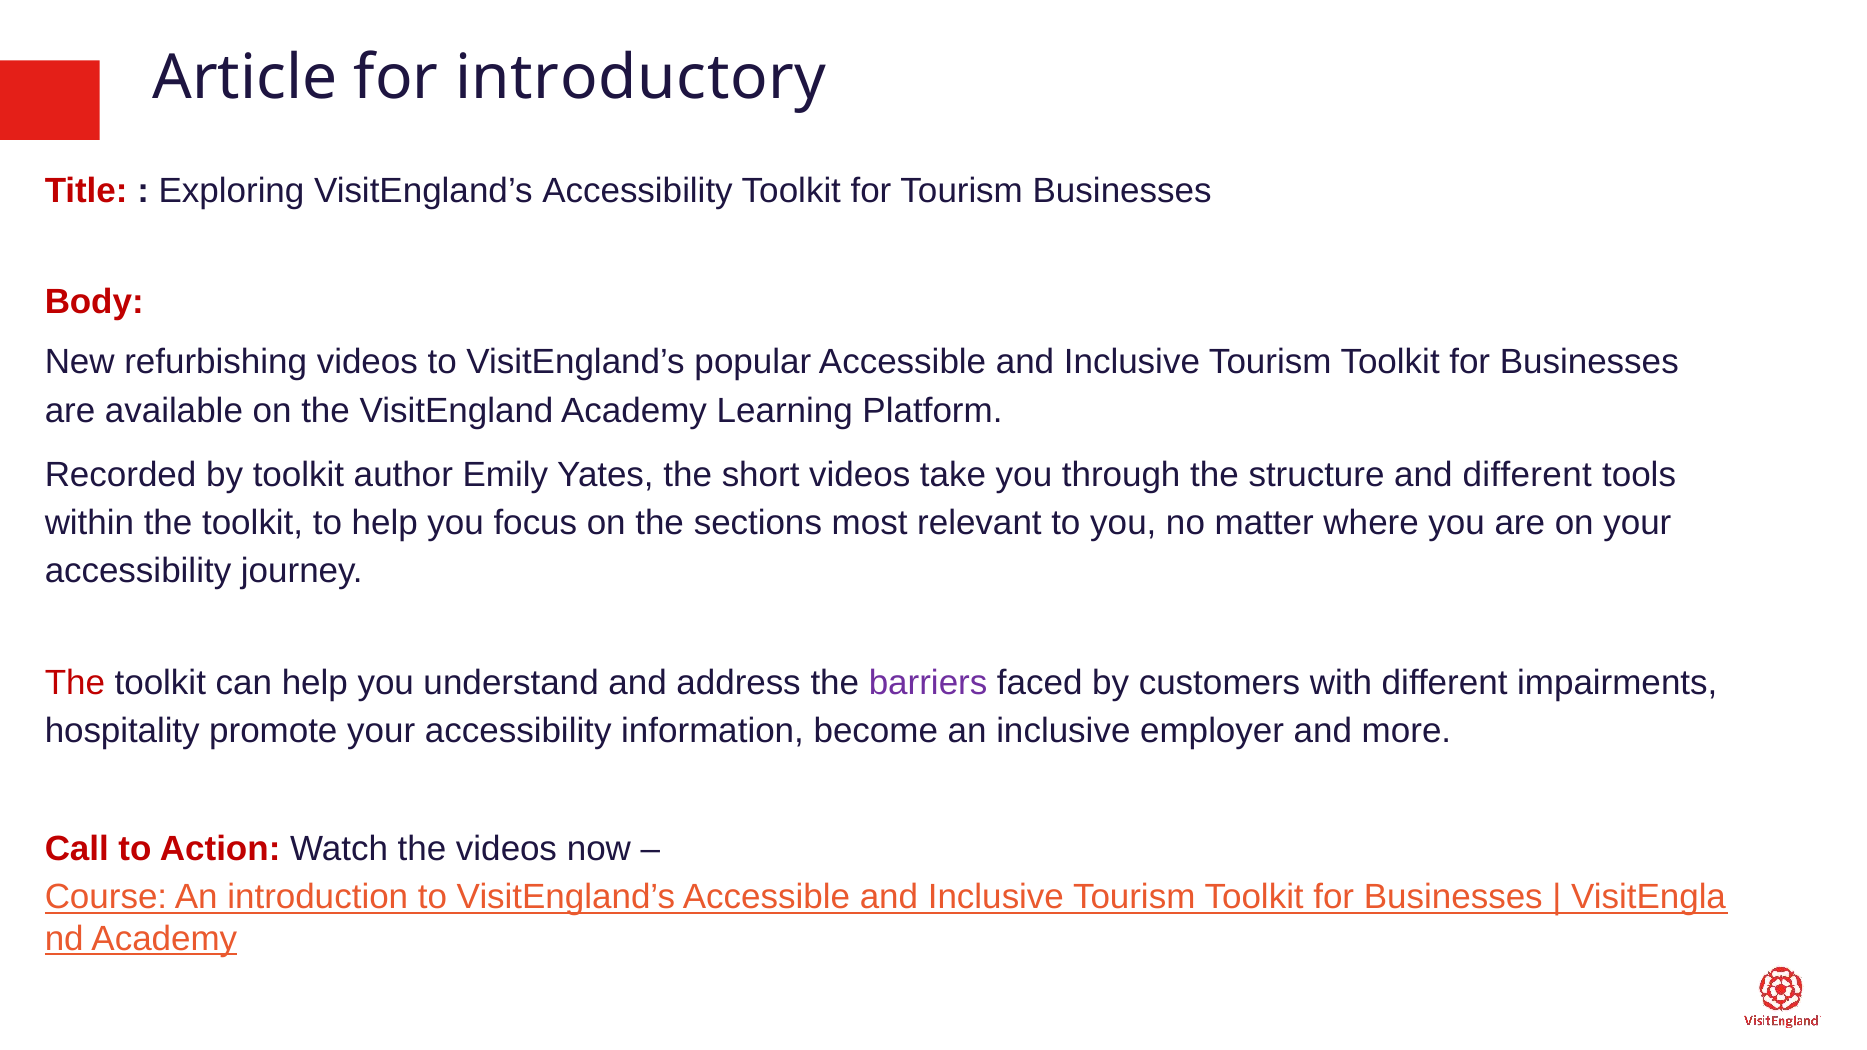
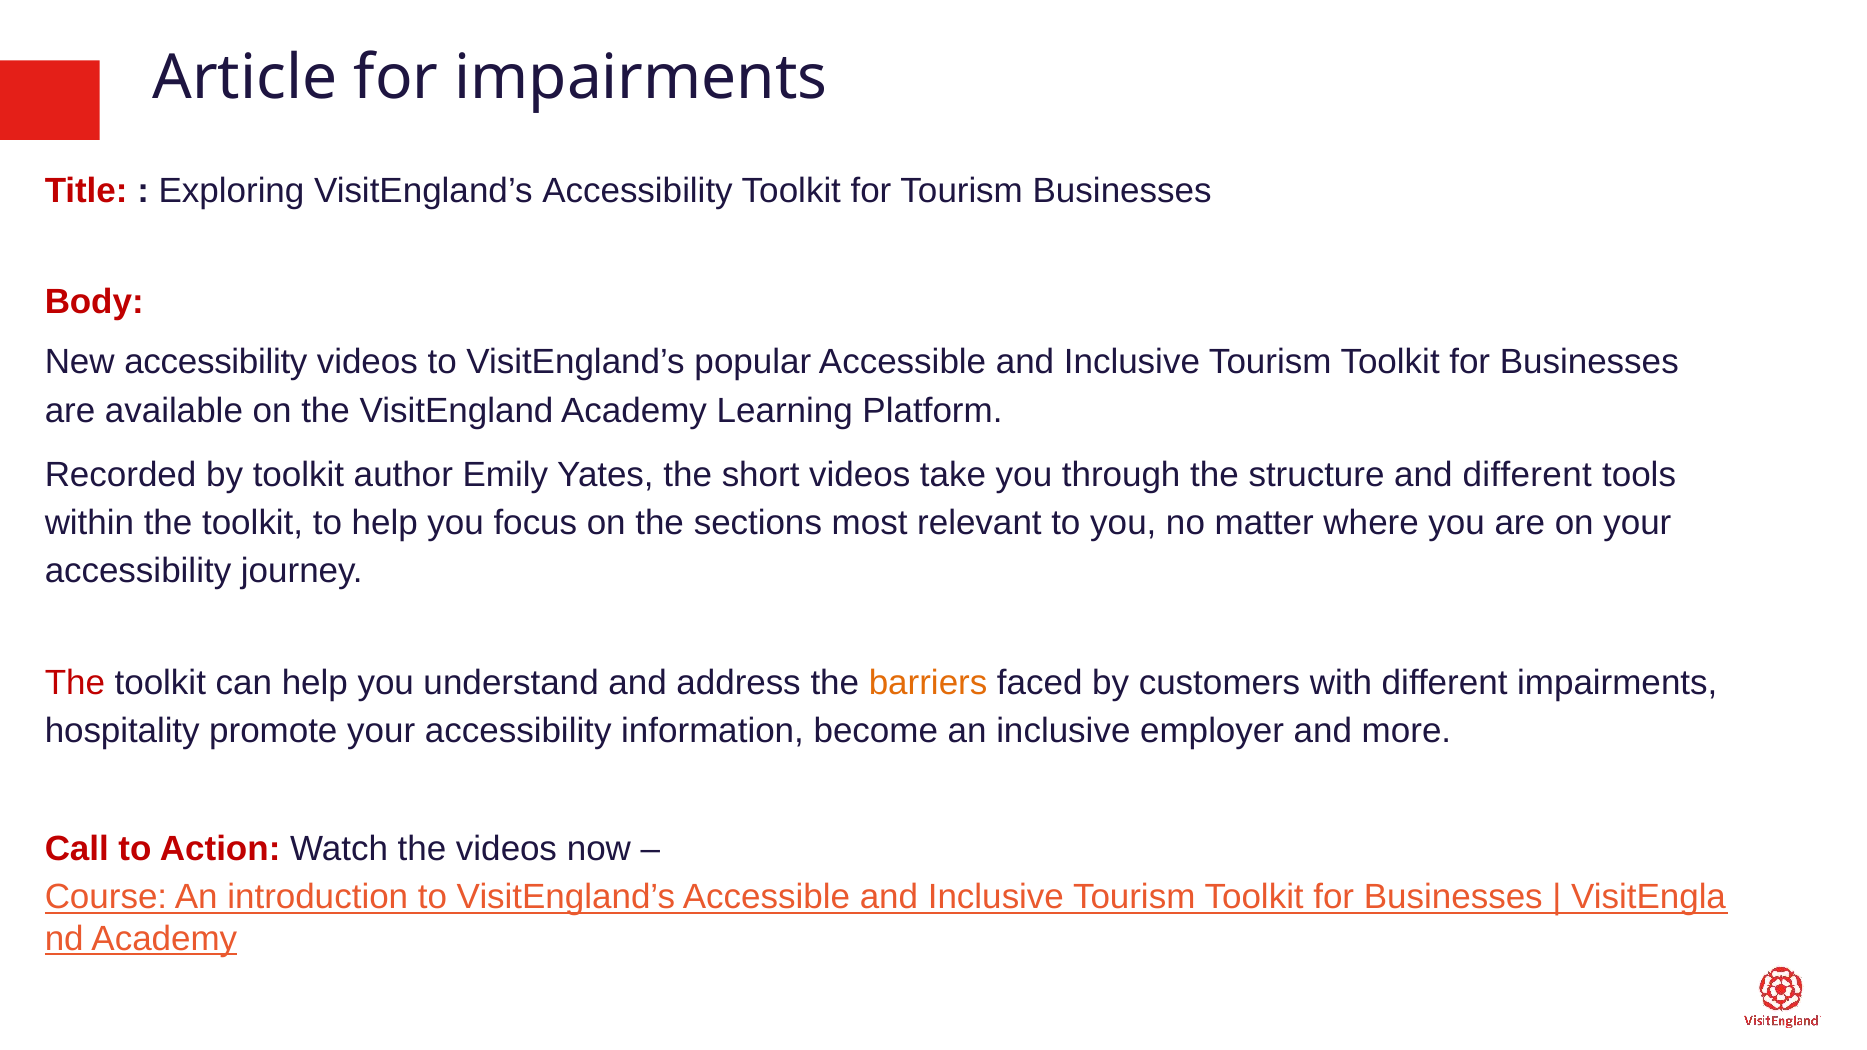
for introductory: introductory -> impairments (641, 78)
New refurbishing: refurbishing -> accessibility (216, 362)
barriers colour: purple -> orange (928, 683)
